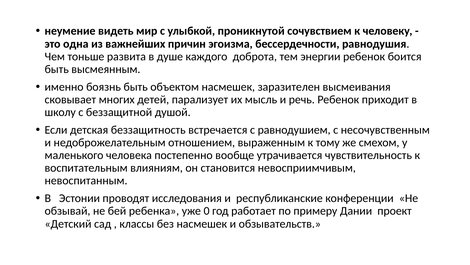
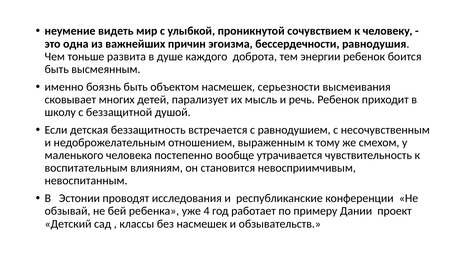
заразителен: заразителен -> серьезности (289, 87)
0: 0 -> 4 (207, 211)
